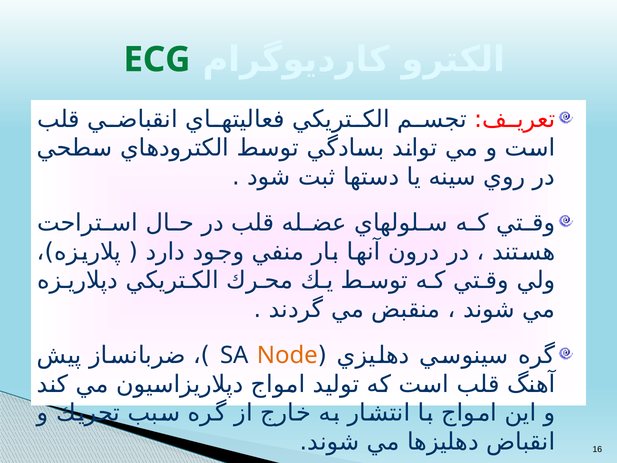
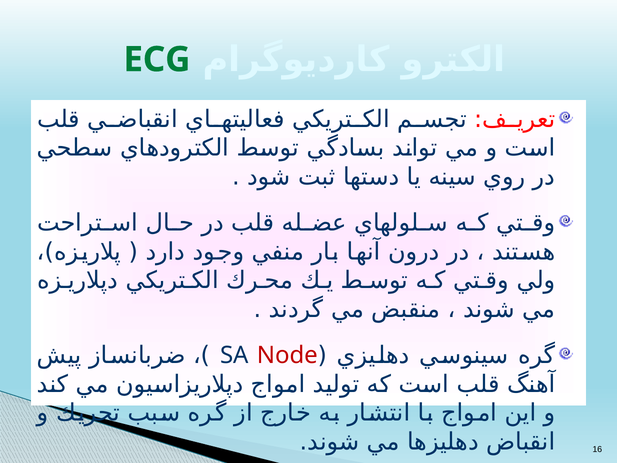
Node colour: orange -> red (287, 355)
